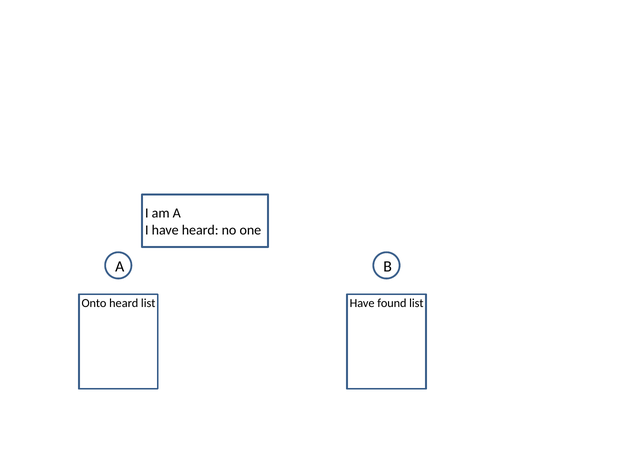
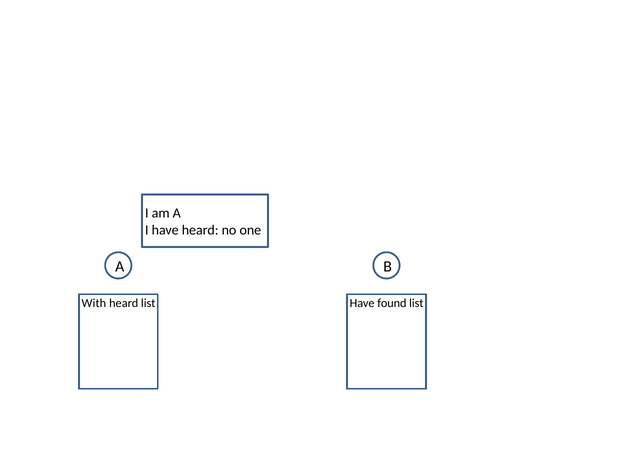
Onto: Onto -> With (94, 303)
